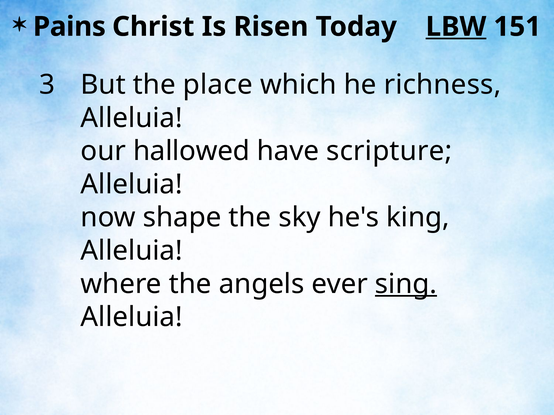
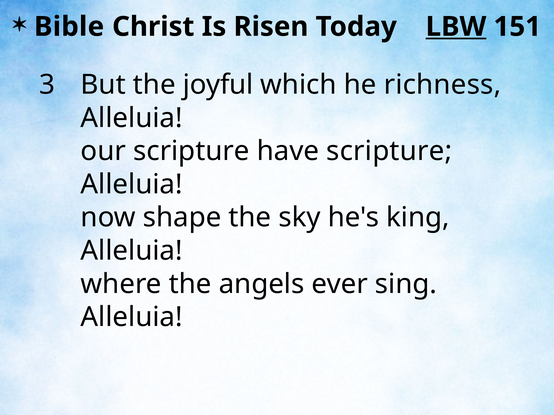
Pains: Pains -> Bible (69, 27)
place: place -> joyful (218, 85)
our hallowed: hallowed -> scripture (191, 151)
sing underline: present -> none (406, 284)
